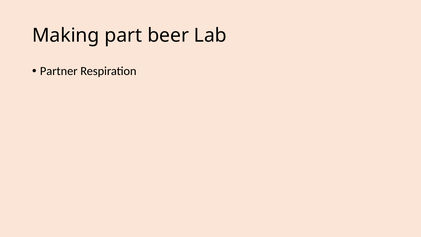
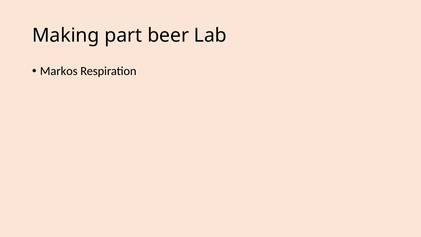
Partner: Partner -> Markos (59, 71)
